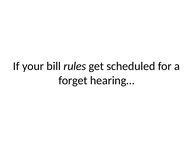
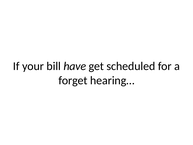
rules: rules -> have (75, 66)
